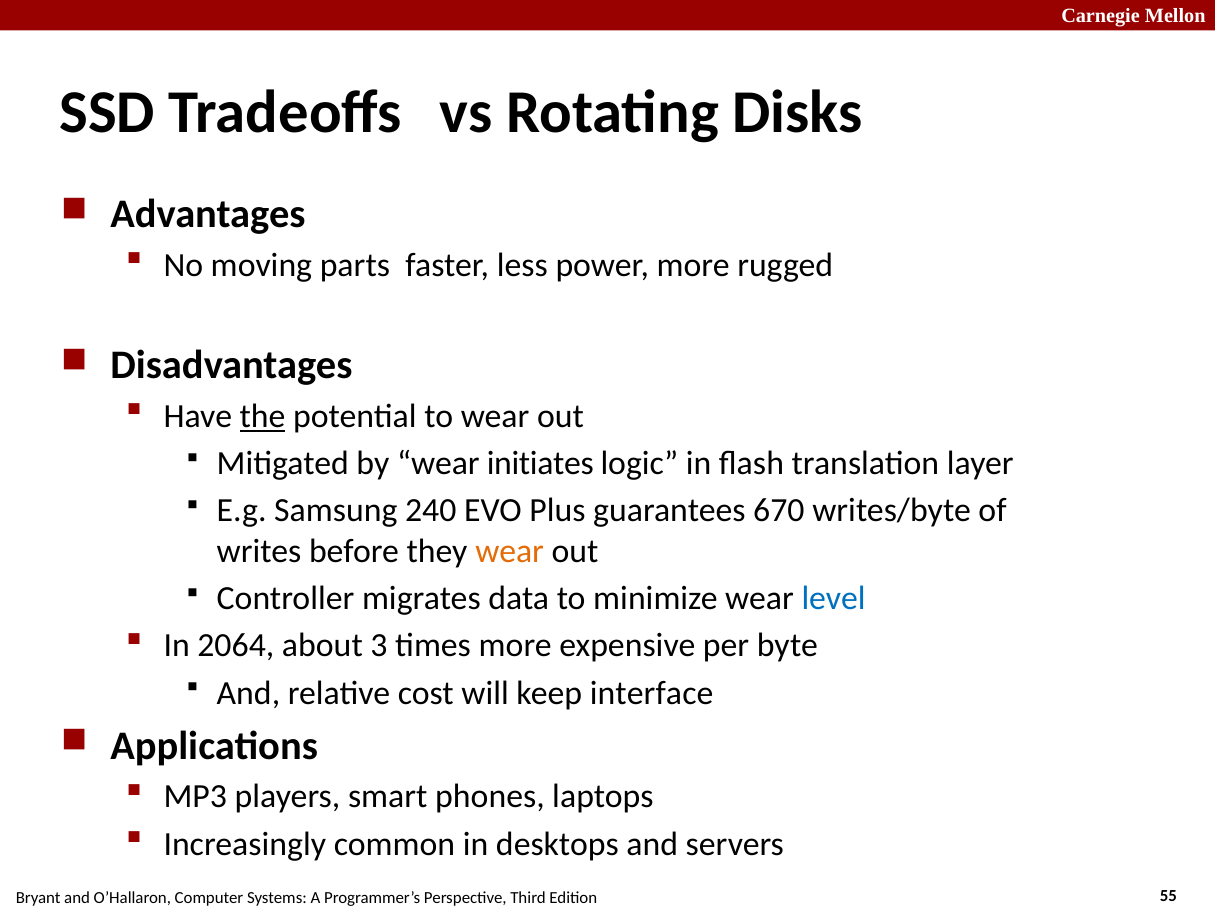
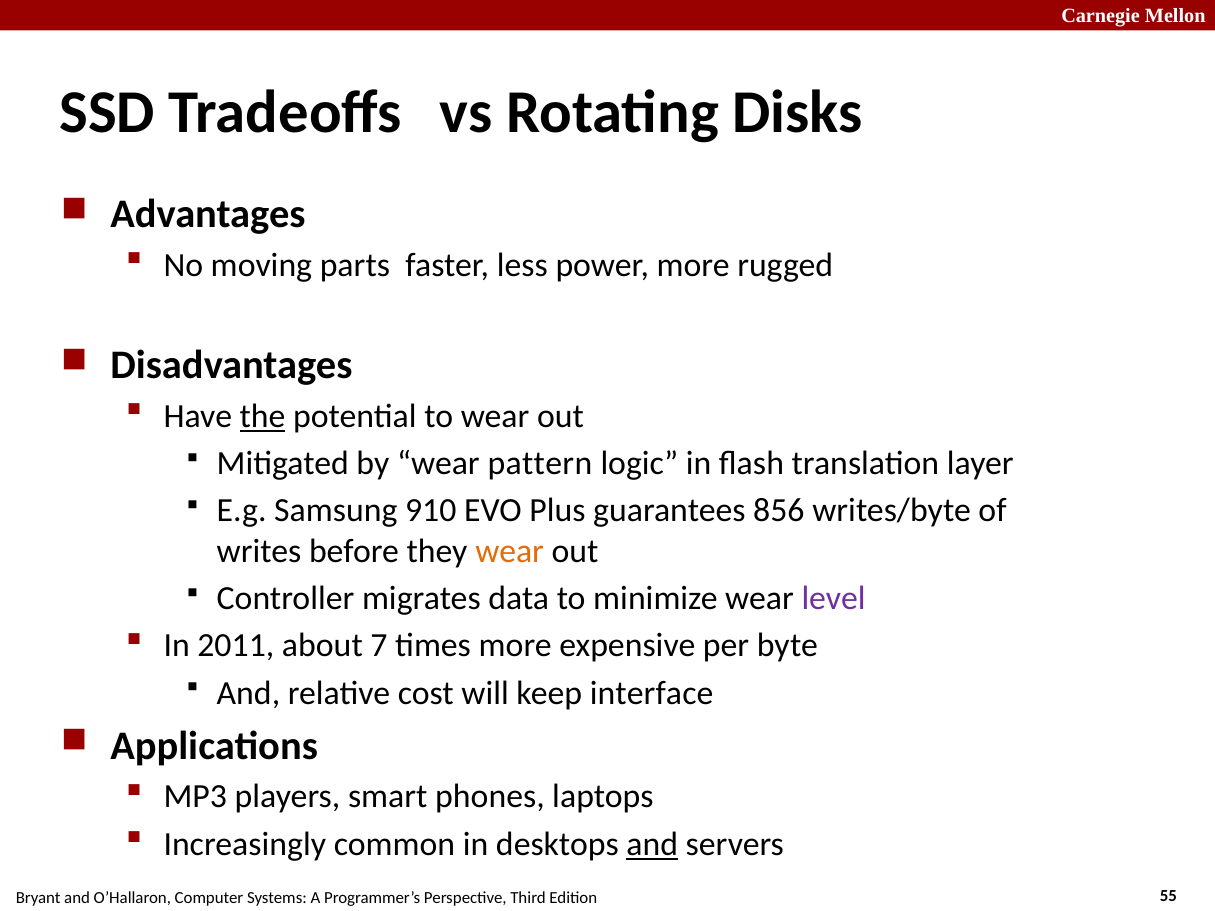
initiates: initiates -> pattern (540, 464)
240: 240 -> 910 (431, 511)
670: 670 -> 856 (779, 511)
level colour: blue -> purple (834, 599)
2064: 2064 -> 2011 (236, 646)
3: 3 -> 7 (379, 646)
and underline: none -> present (652, 844)
